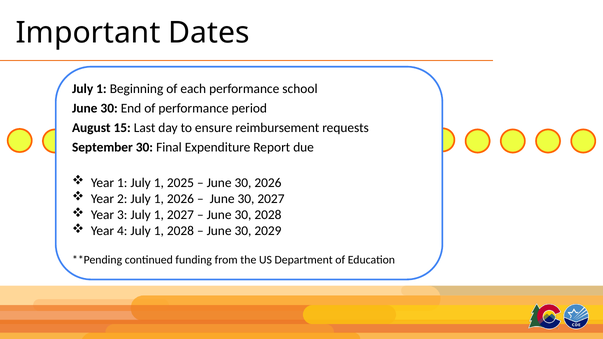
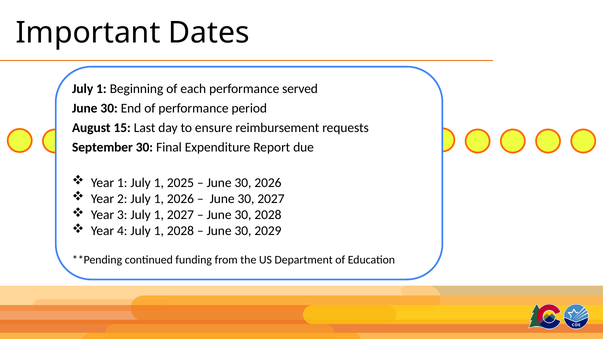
school: school -> served (300, 89)
